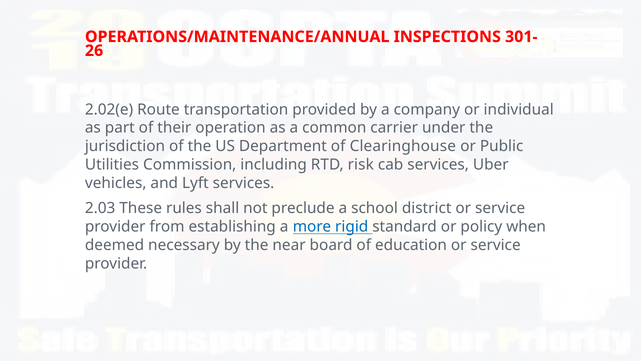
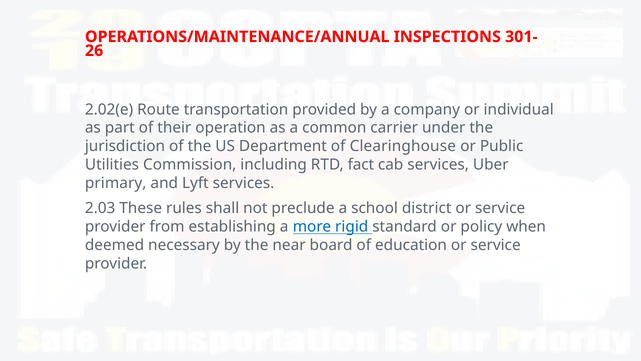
risk: risk -> fact (361, 165)
vehicles: vehicles -> primary (116, 183)
